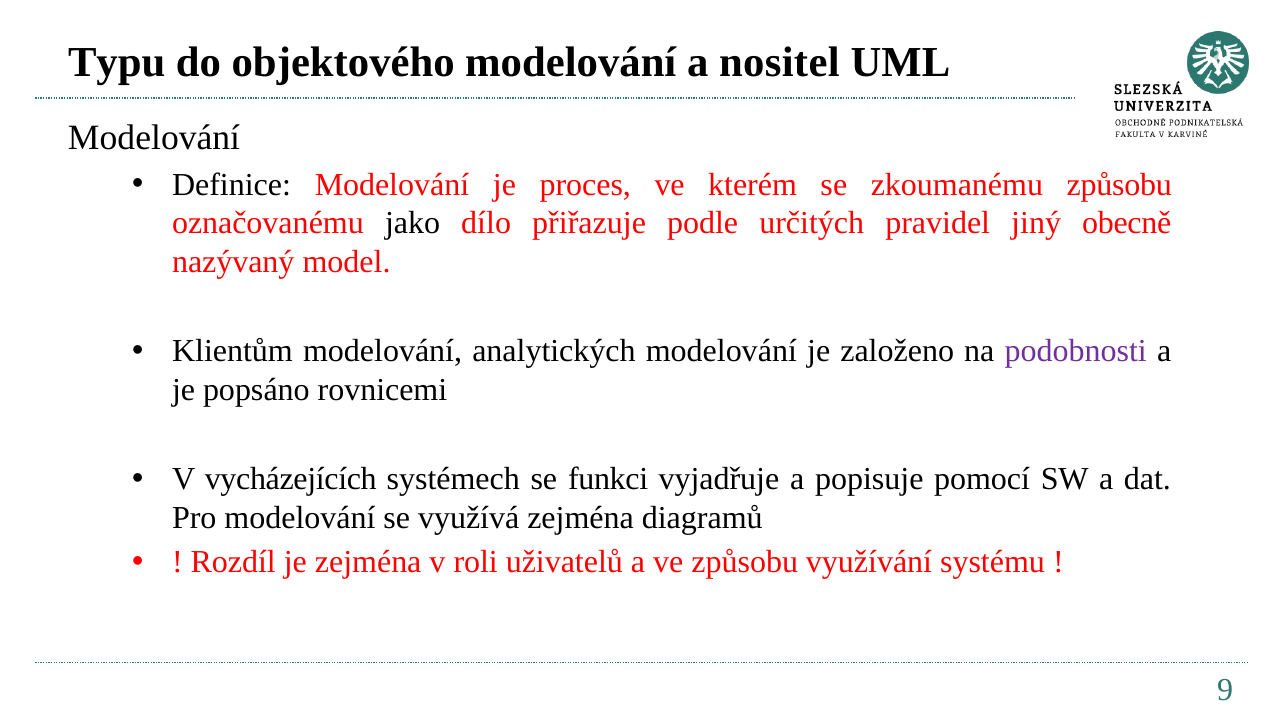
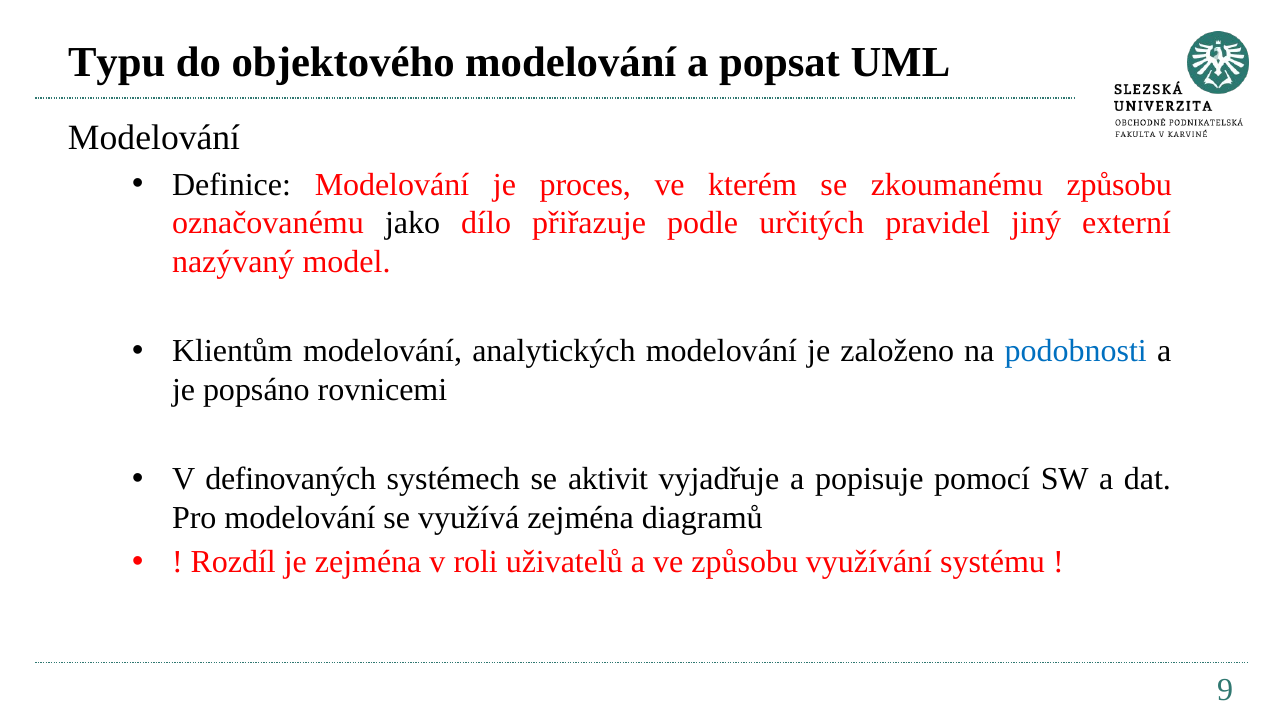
nositel: nositel -> popsat (780, 62)
obecně: obecně -> externí (1127, 223)
podobnosti colour: purple -> blue (1076, 351)
vycházejících: vycházejících -> definovaných (291, 480)
funkci: funkci -> aktivit (608, 480)
